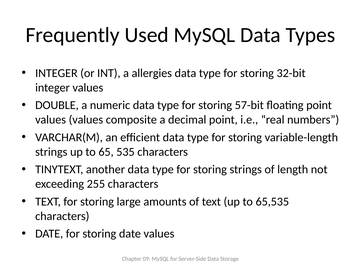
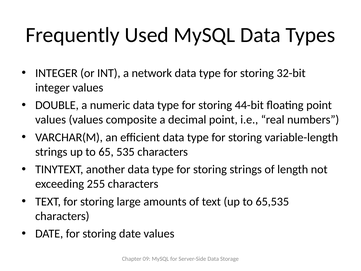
allergies: allergies -> network (152, 73)
57-bit: 57-bit -> 44-bit (249, 105)
